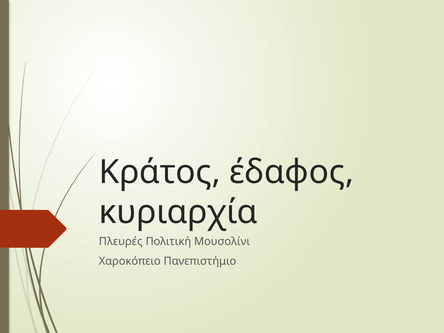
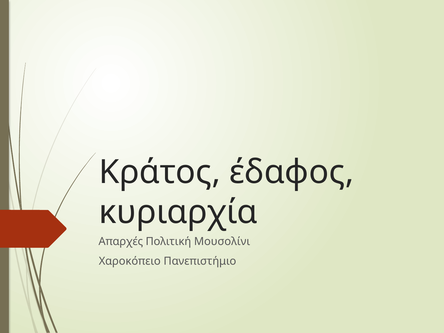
Πλευρές: Πλευρές -> Απαρχές (121, 242)
